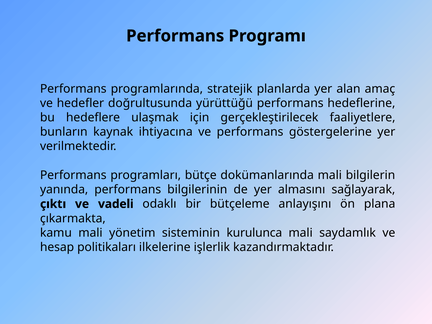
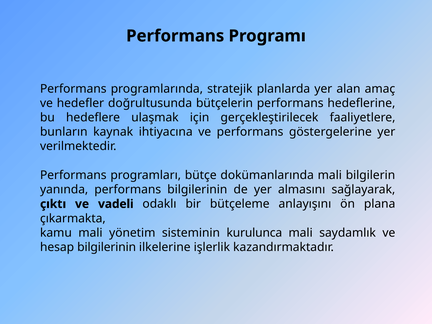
yürüttüğü: yürüttüğü -> bütçelerin (224, 103)
hesap politikaları: politikaları -> bilgilerinin (107, 247)
